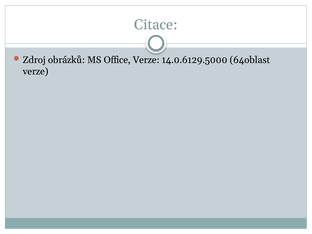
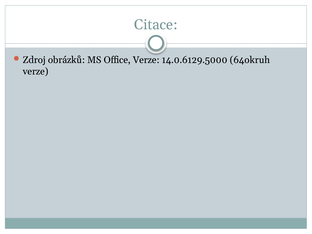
64oblast: 64oblast -> 64okruh (250, 60)
